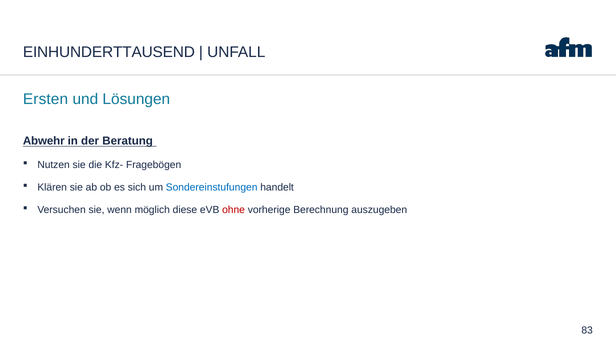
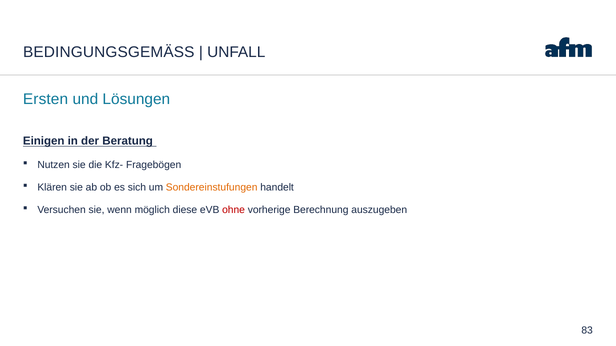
EINHUNDERTTAUSEND: EINHUNDERTTAUSEND -> BEDINGUNGSGEMÄSS (109, 52)
Abwehr: Abwehr -> Einigen (44, 141)
Sondereinstufungen colour: blue -> orange (212, 188)
